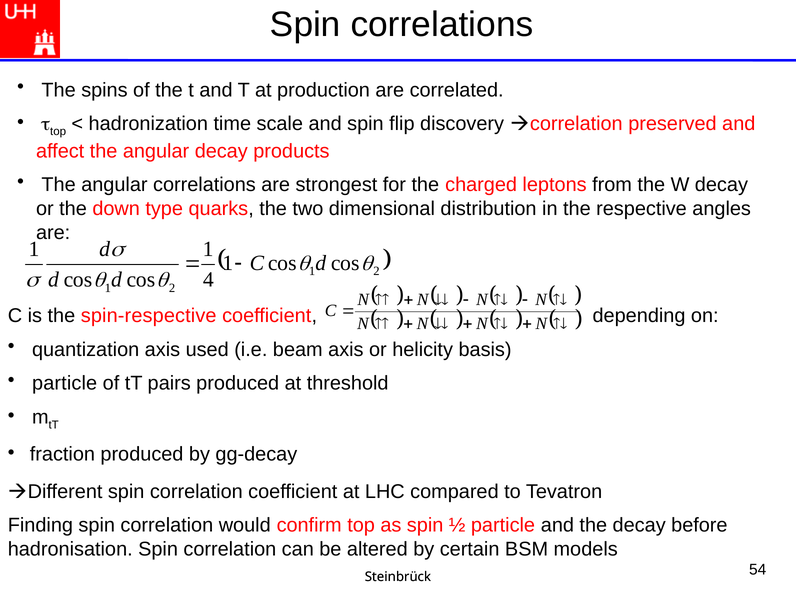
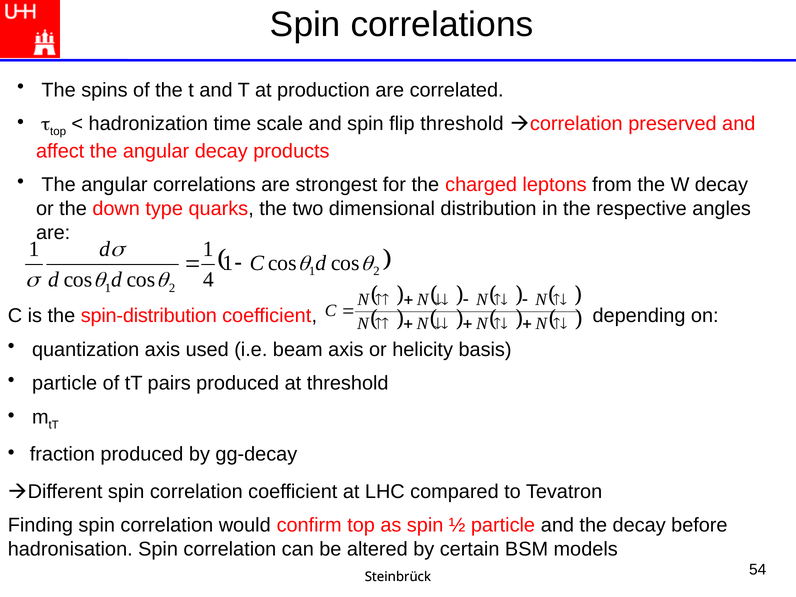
flip discovery: discovery -> threshold (462, 124)
spin-respective: spin-respective -> spin-distribution (149, 316)
